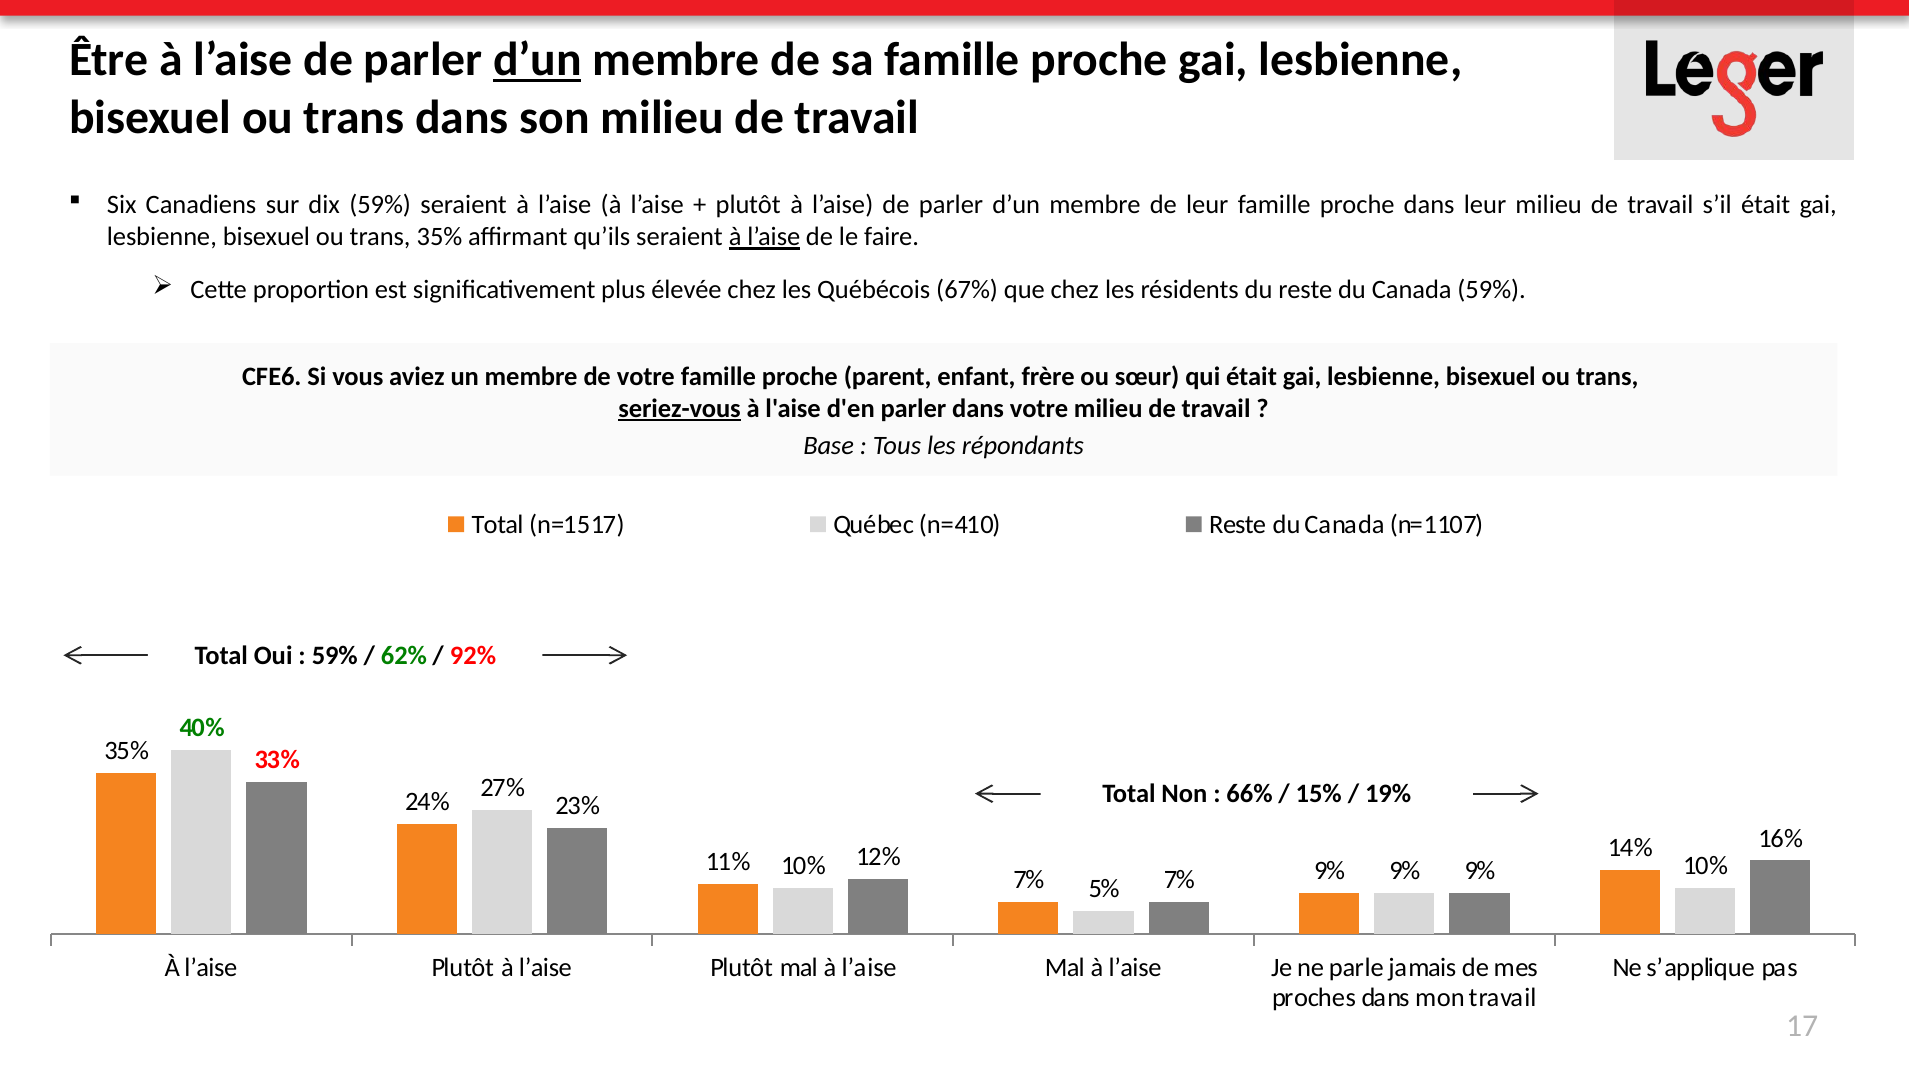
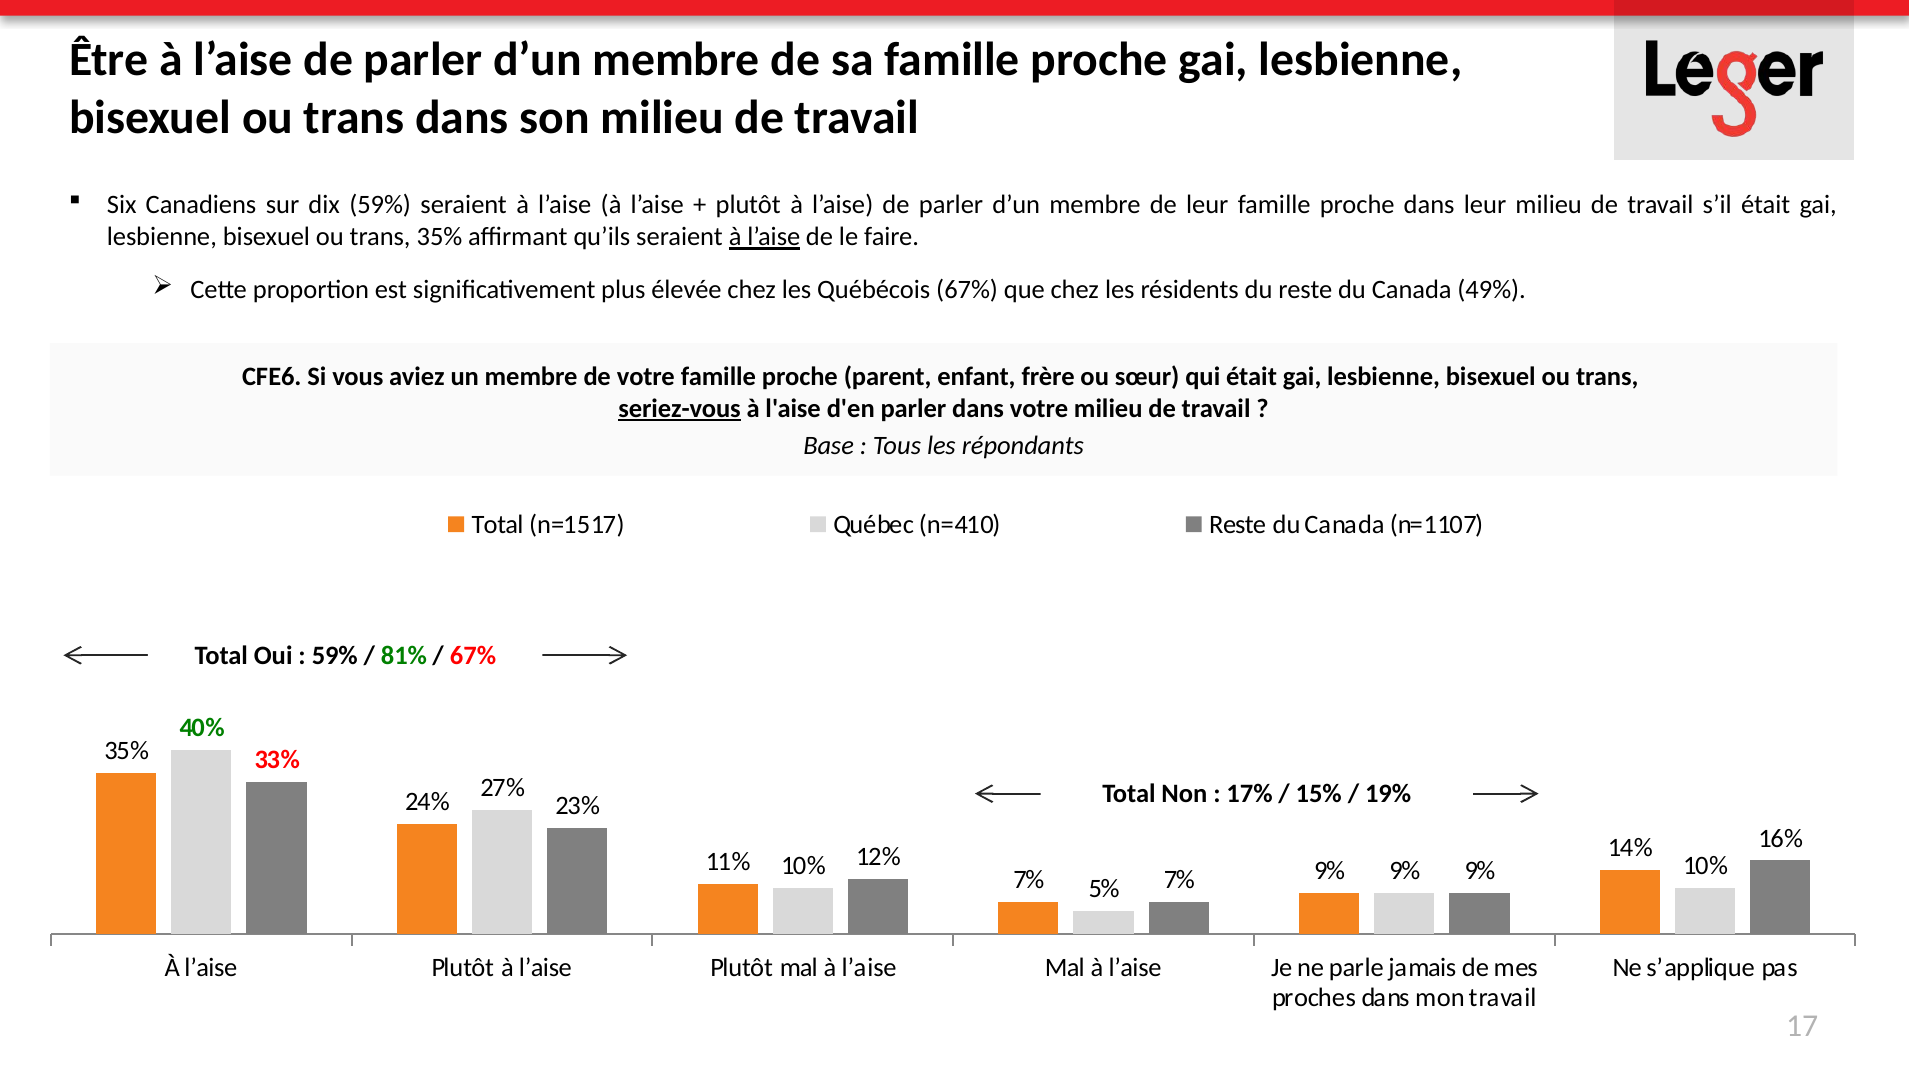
d’un underline: present -> none (538, 60)
Canada 59%: 59% -> 49% (1492, 290)
62%: 62% -> 81% (404, 655)
92%: 92% -> 67% (473, 655)
66%: 66% -> 17% (1249, 794)
